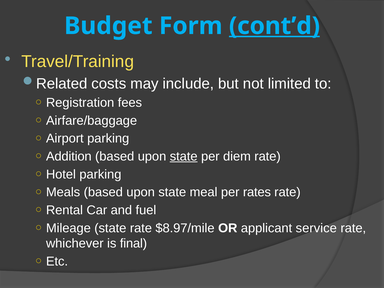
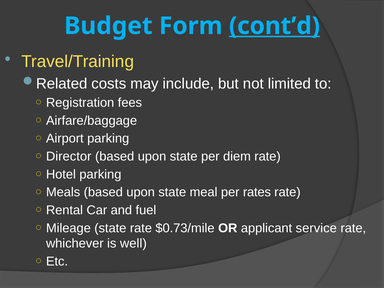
Addition: Addition -> Director (69, 156)
state underline: present -> none (184, 156)
$8.97/mile: $8.97/mile -> $0.73/mile (185, 228)
final: final -> well (133, 243)
